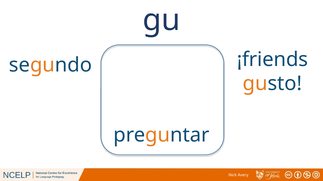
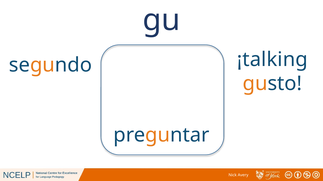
¡friends: ¡friends -> ¡talking (272, 60)
